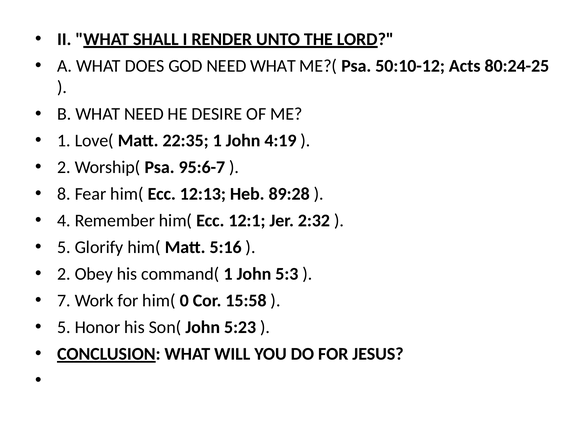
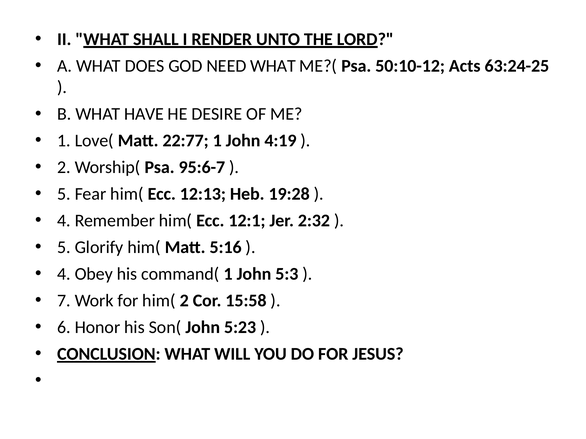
80:24-25: 80:24-25 -> 63:24-25 (517, 66)
WHAT NEED: NEED -> HAVE (144, 114)
22:35: 22:35 -> 22:77 (186, 141)
8: 8 -> 5 (64, 194)
89:28: 89:28 -> 19:28 (289, 194)
2: 2 -> 4 (64, 274)
him( 0: 0 -> 2 (184, 301)
5: 5 -> 6 (64, 328)
